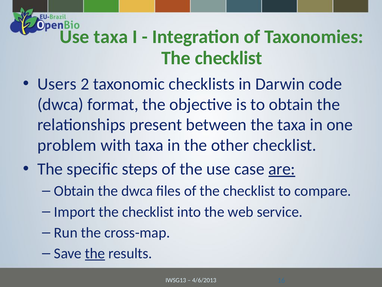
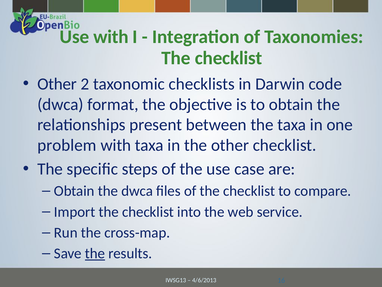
Use taxa: taxa -> with (111, 37)
Users: Users -> Other (57, 84)
are underline: present -> none (282, 169)
